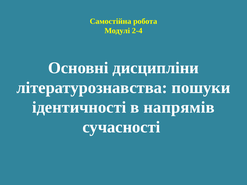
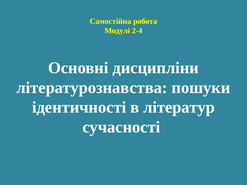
напрямів: напрямів -> літератур (179, 107)
